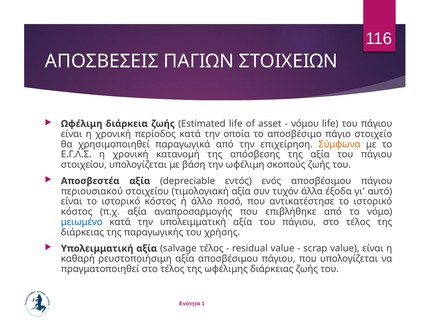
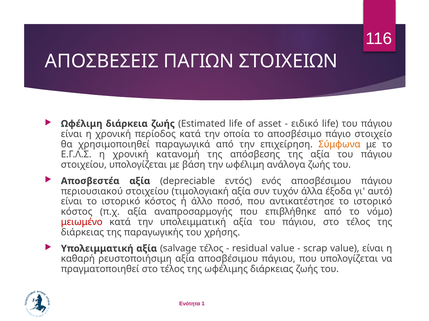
νόμου: νόμου -> ειδικό (305, 124)
σκοπούς: σκοπούς -> ανάλογα (286, 165)
μειωμένο colour: blue -> red (82, 223)
